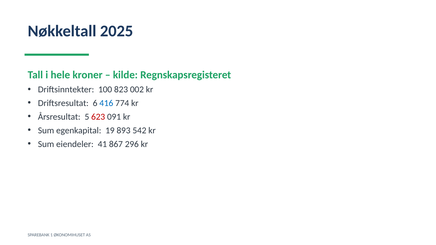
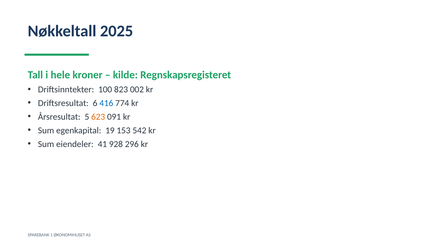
623 colour: red -> orange (98, 117)
893: 893 -> 153 (124, 131)
867: 867 -> 928 (116, 144)
